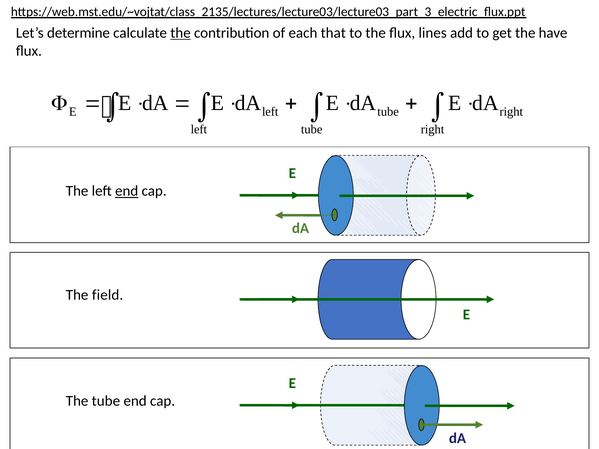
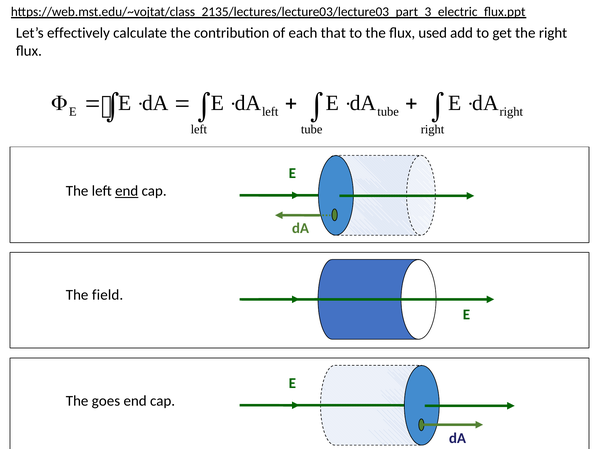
determine: determine -> effectively (78, 33)
the underline: present -> none (181, 33)
lines: lines -> used (433, 33)
the have: have -> right (553, 33)
The tube: tube -> goes (106, 401)
